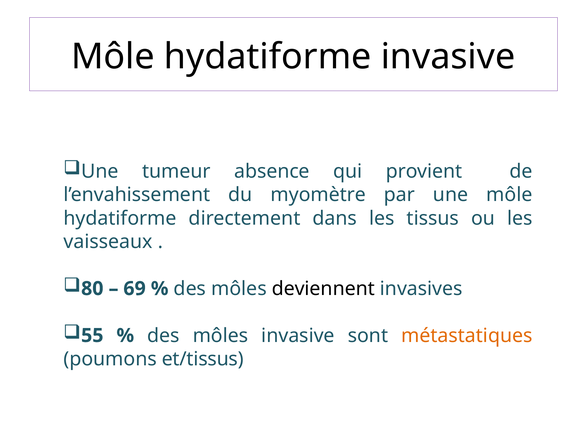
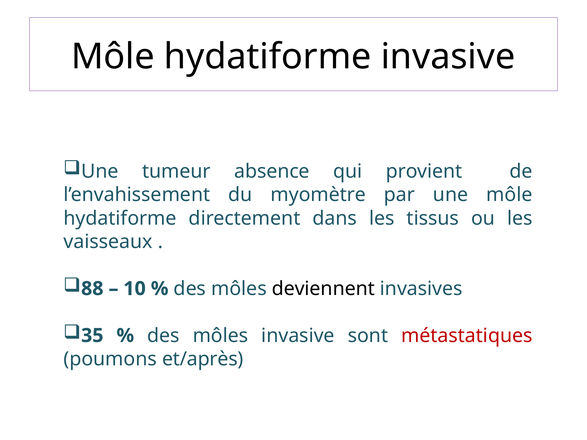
80: 80 -> 88 (92, 289)
69: 69 -> 10 (135, 289)
55: 55 -> 35 (92, 336)
métastatiques colour: orange -> red (467, 336)
et/tissus: et/tissus -> et/après (203, 359)
